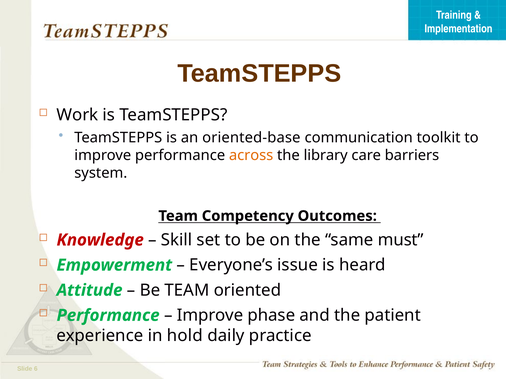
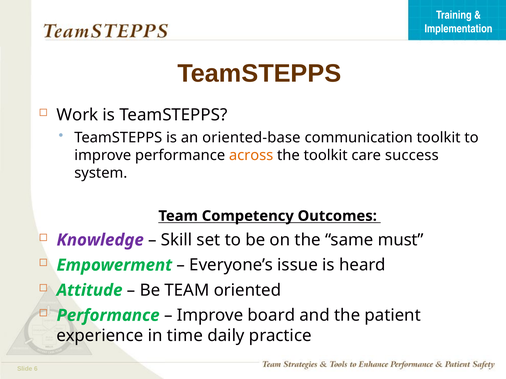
the library: library -> toolkit (326, 155)
barriers: barriers -> success (412, 155)
Knowledge colour: red -> purple (100, 240)
phase: phase -> board (271, 316)
hold: hold -> time (185, 336)
